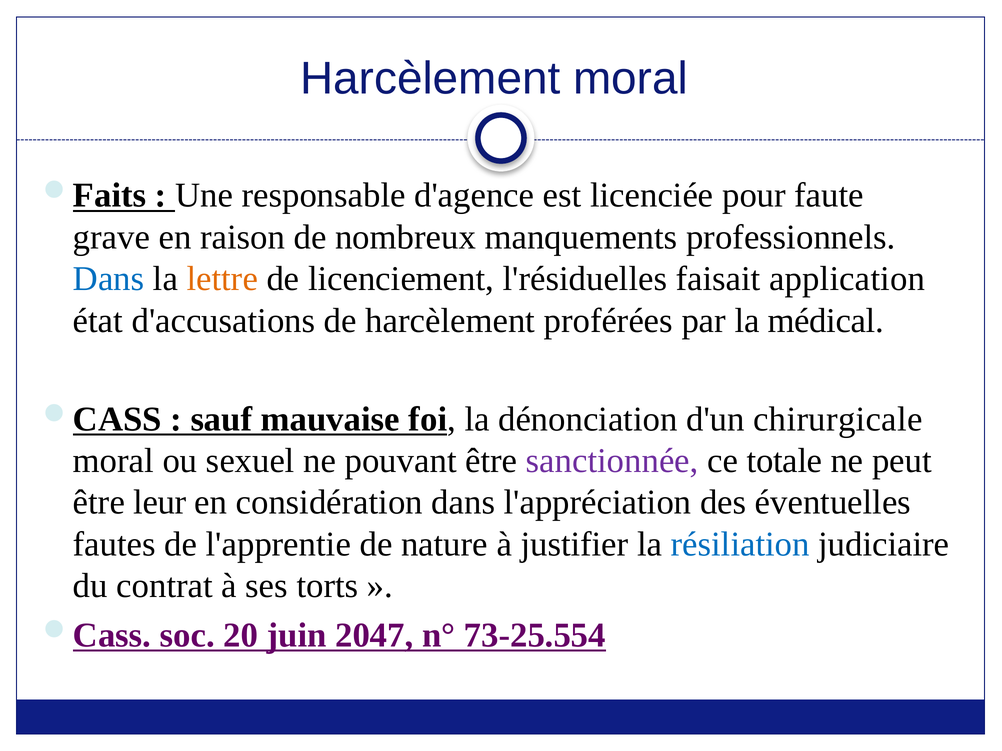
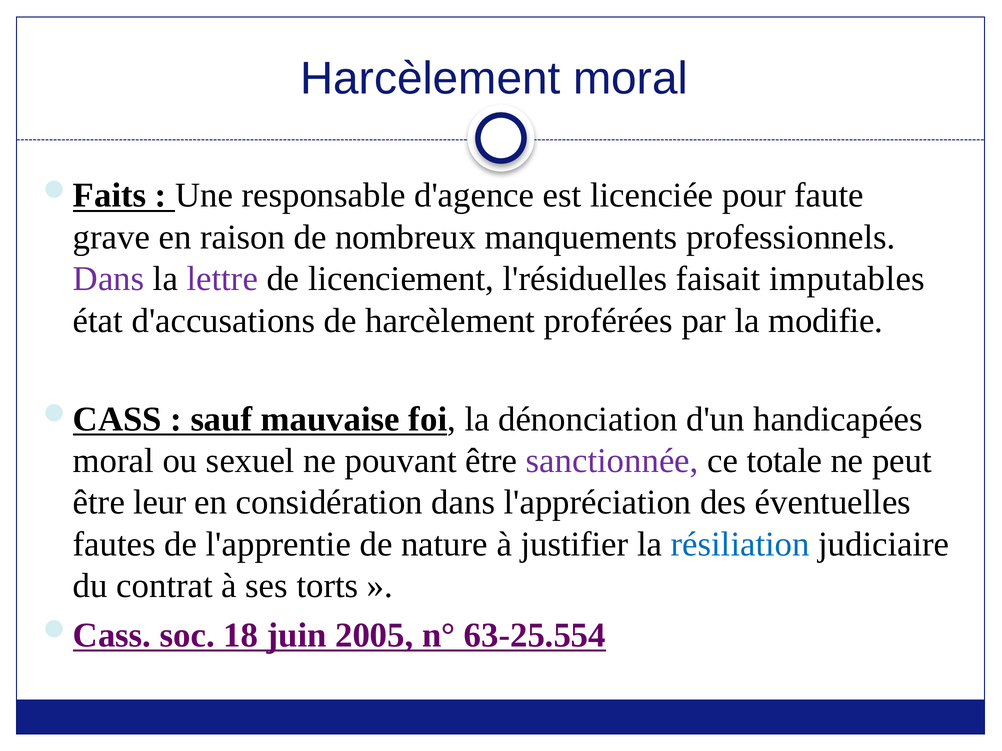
Dans colour: blue -> purple (109, 279)
lettre colour: orange -> purple (222, 279)
application: application -> imputables (847, 279)
médical: médical -> modifie (826, 321)
chirurgicale: chirurgicale -> handicapées (838, 419)
20: 20 -> 18 (241, 636)
2047: 2047 -> 2005 (374, 636)
73-25.554: 73-25.554 -> 63-25.554 (535, 636)
